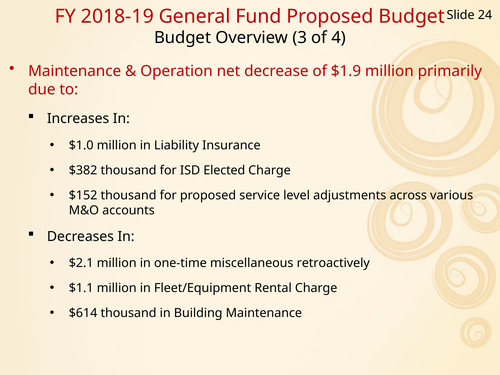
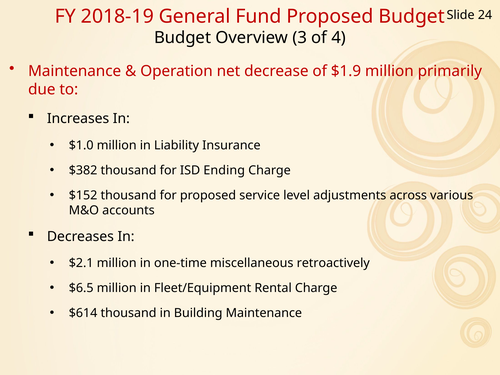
Elected: Elected -> Ending (224, 170)
$1.1: $1.1 -> $6.5 (81, 288)
